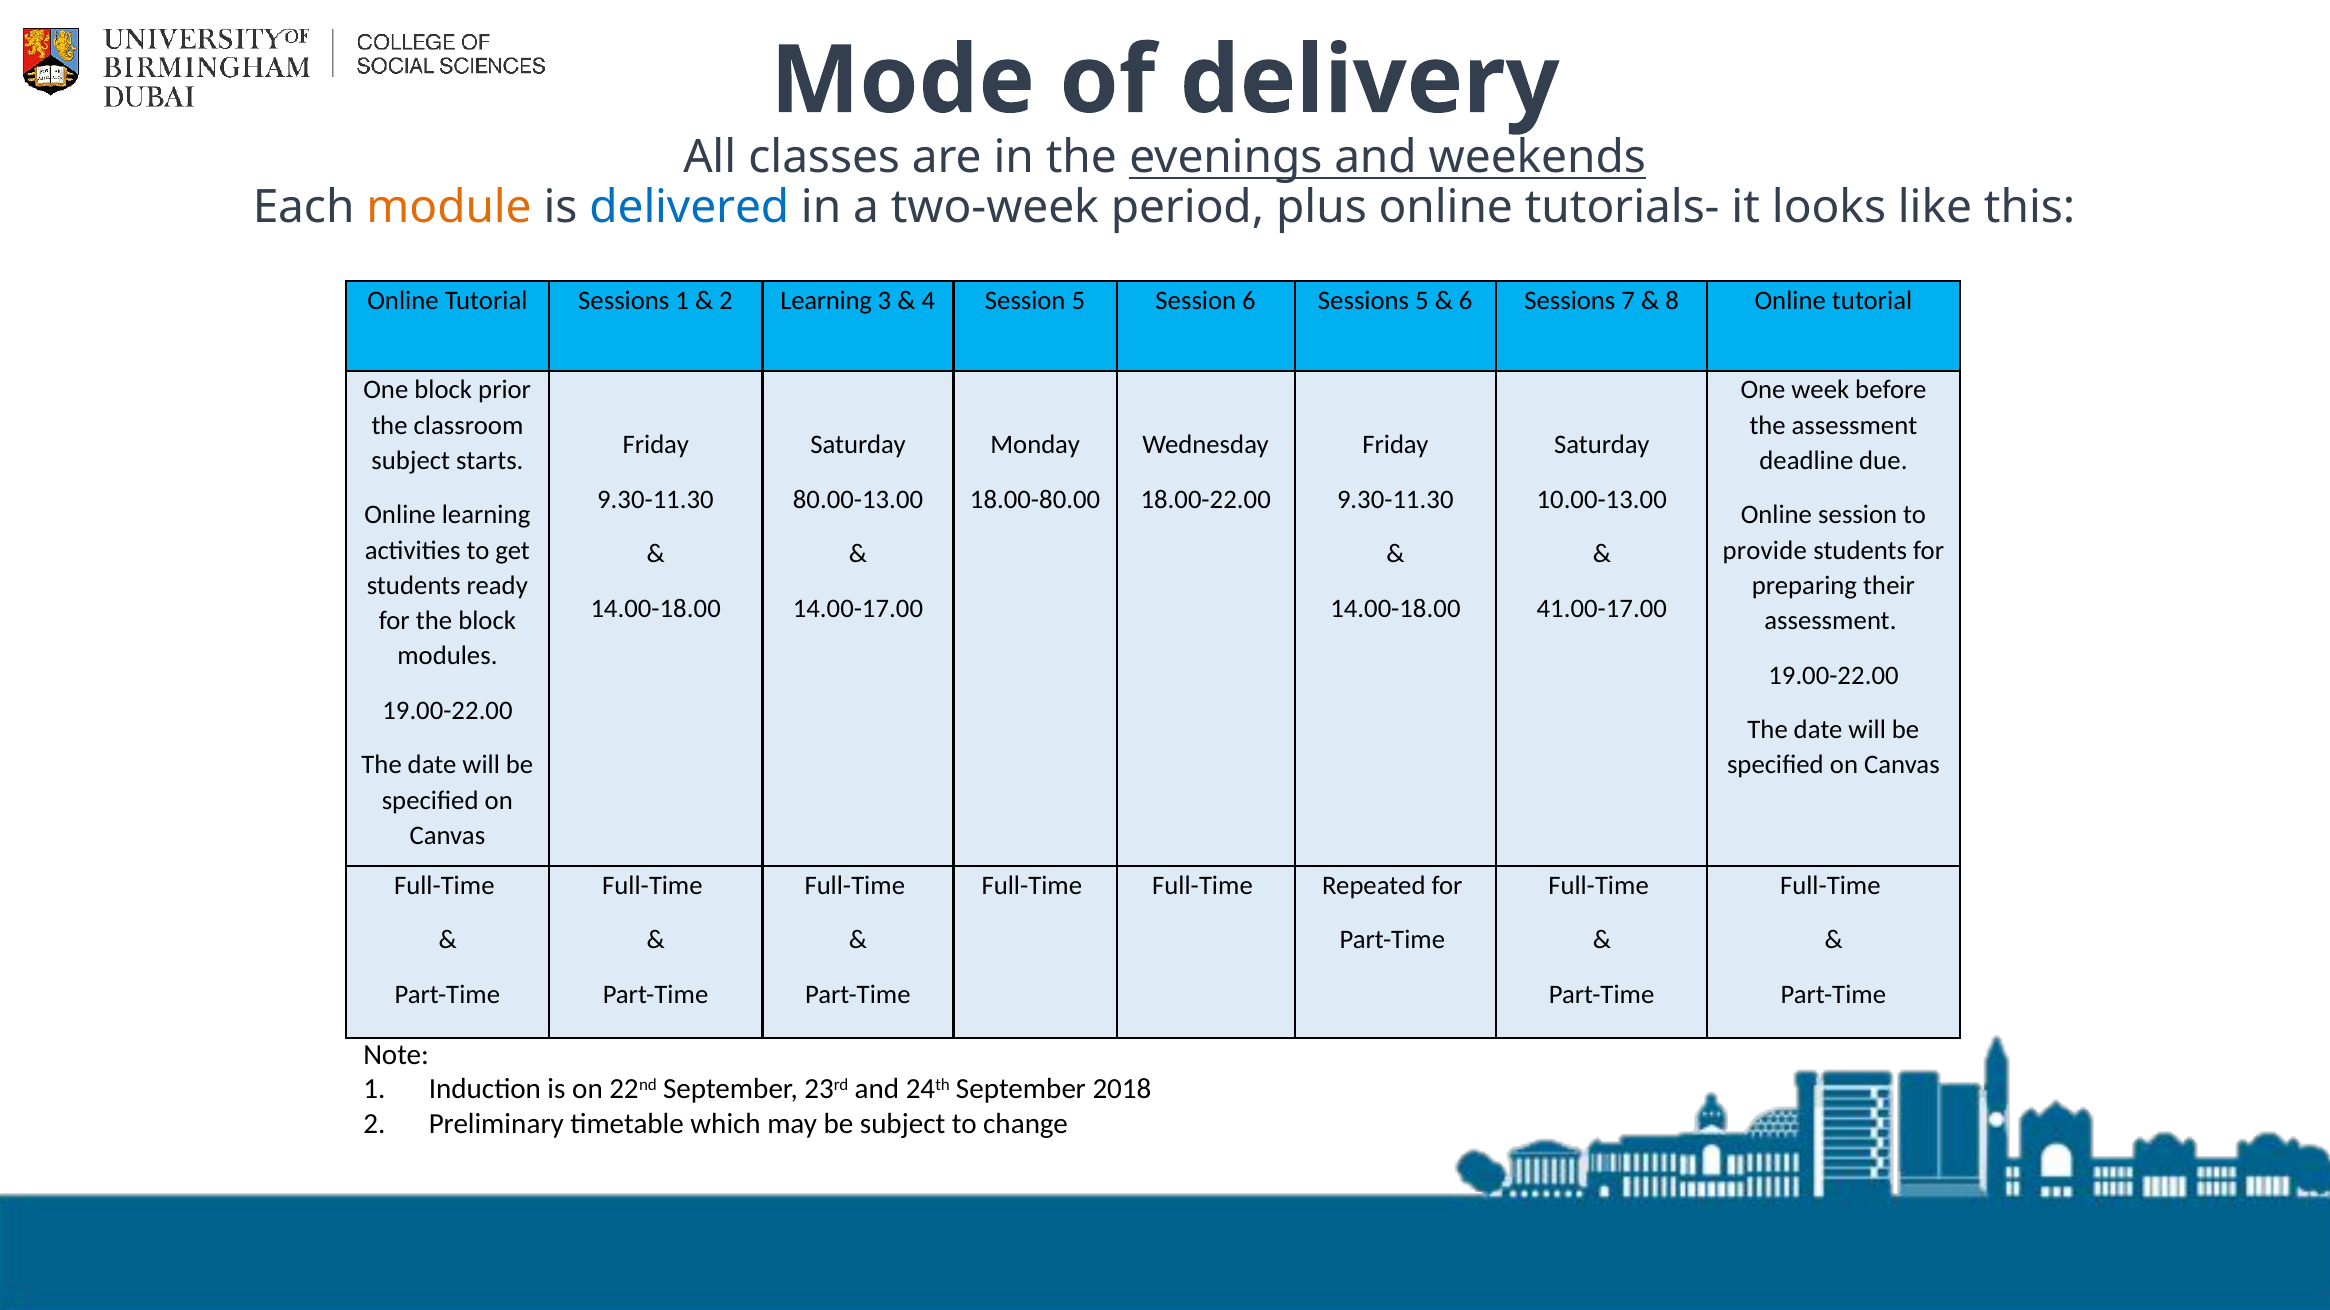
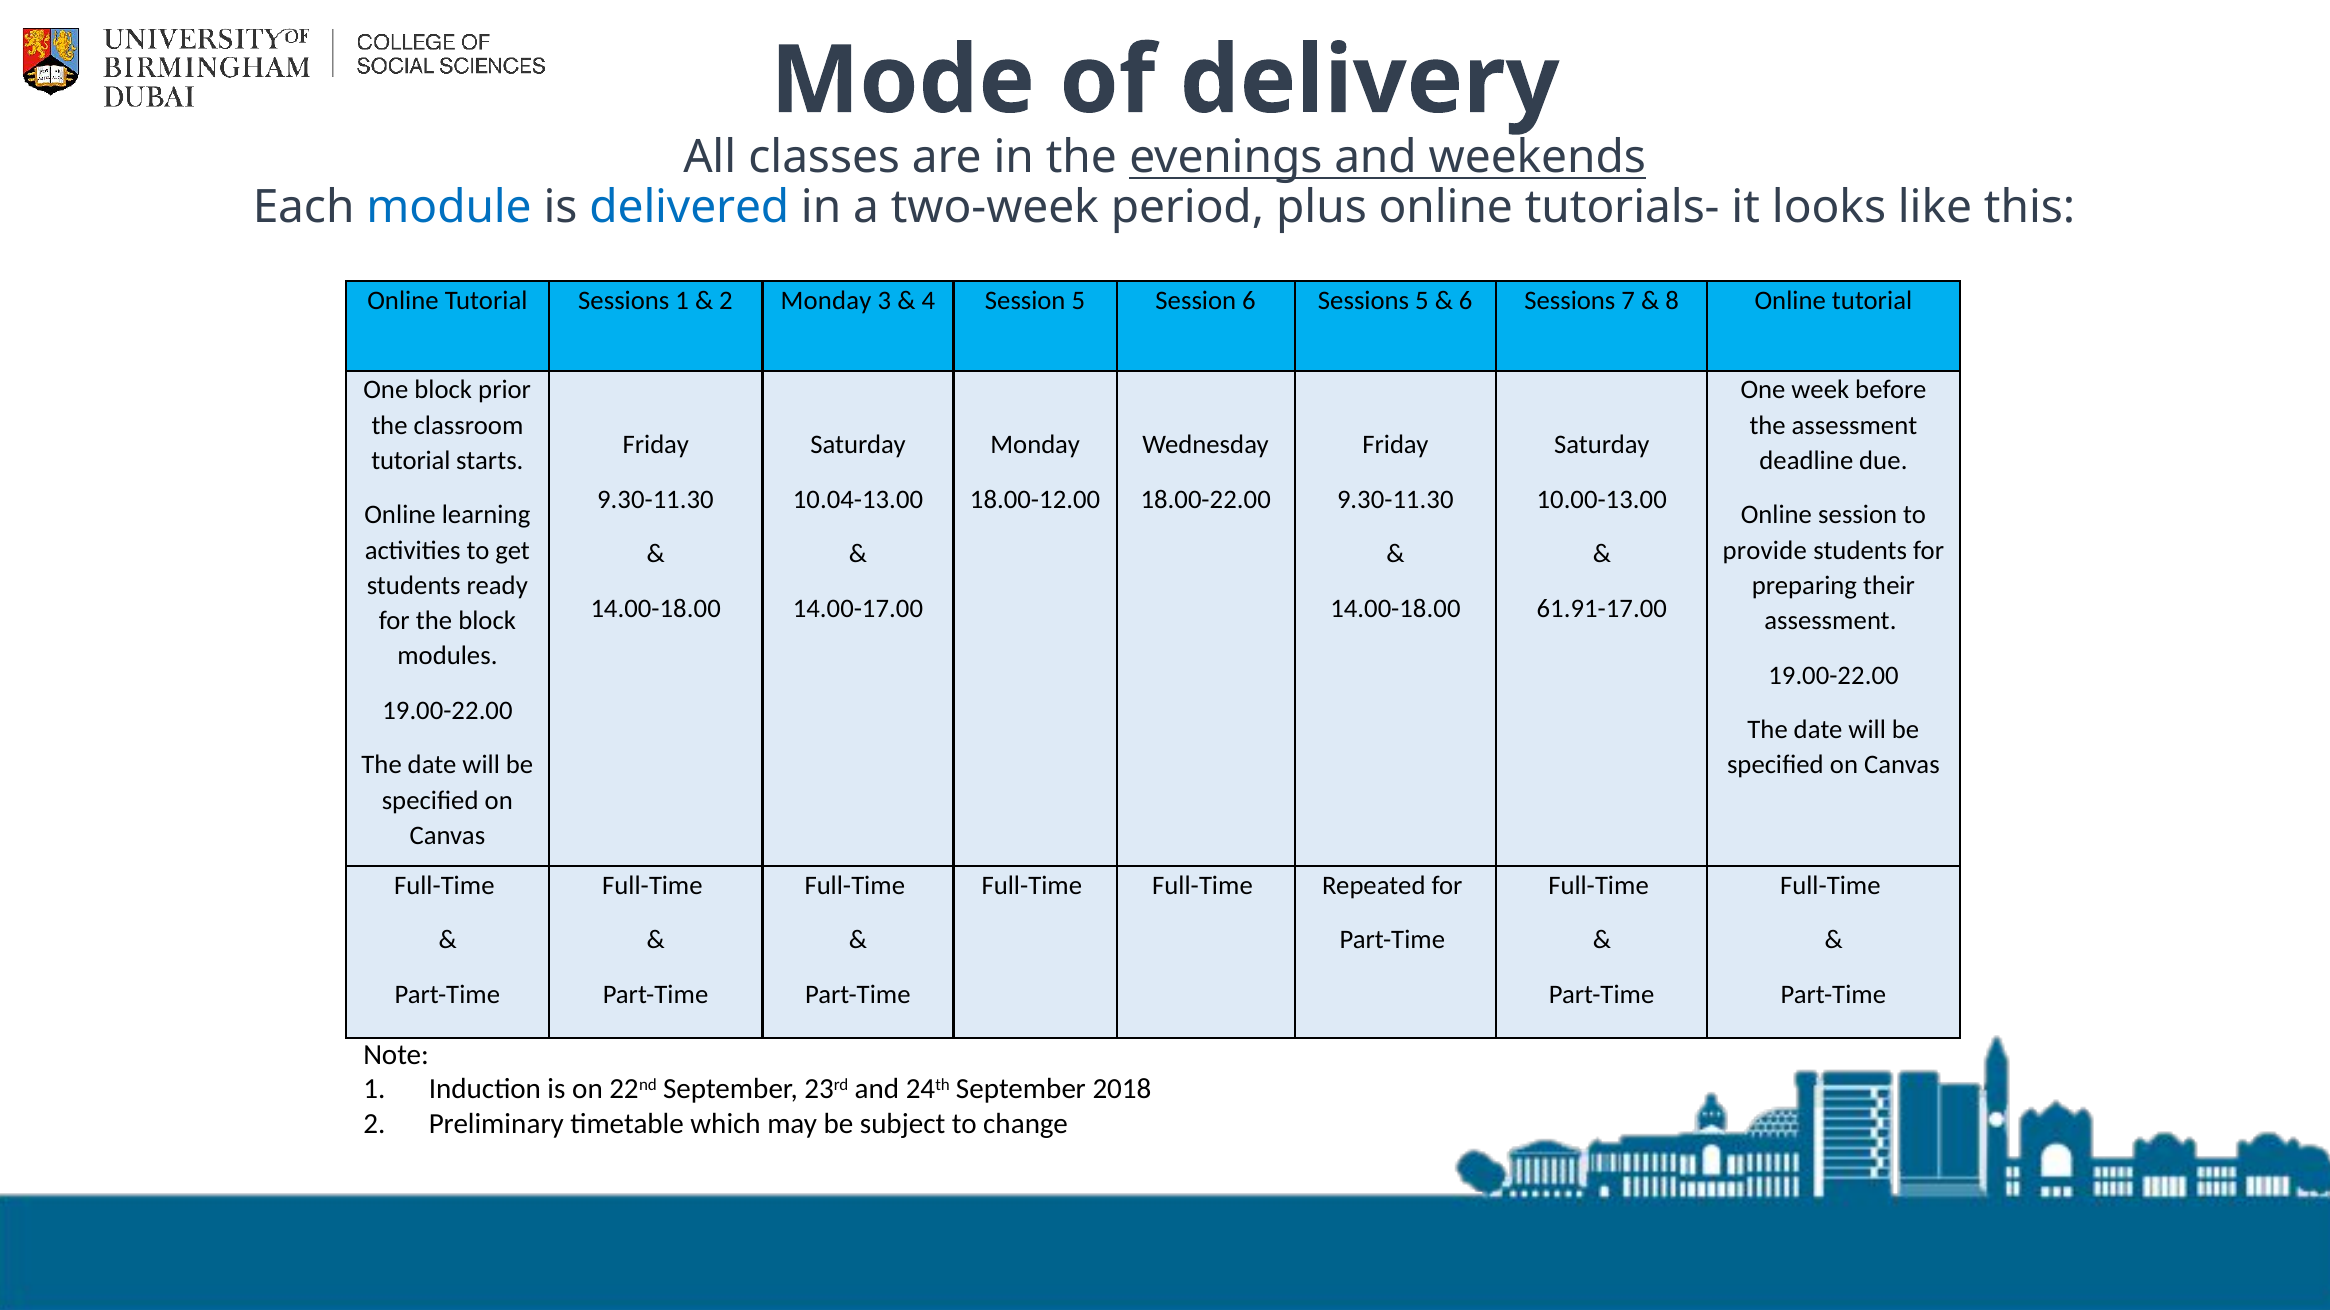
module colour: orange -> blue (449, 207)
2 Learning: Learning -> Monday (826, 300)
subject: subject -> tutorial (411, 461)
80.00-13.00: 80.00-13.00 -> 10.04-13.00 (858, 500)
18.00-80.00: 18.00-80.00 -> 18.00-12.00 (1035, 500)
41.00-17.00: 41.00-17.00 -> 61.91-17.00 (1602, 609)
